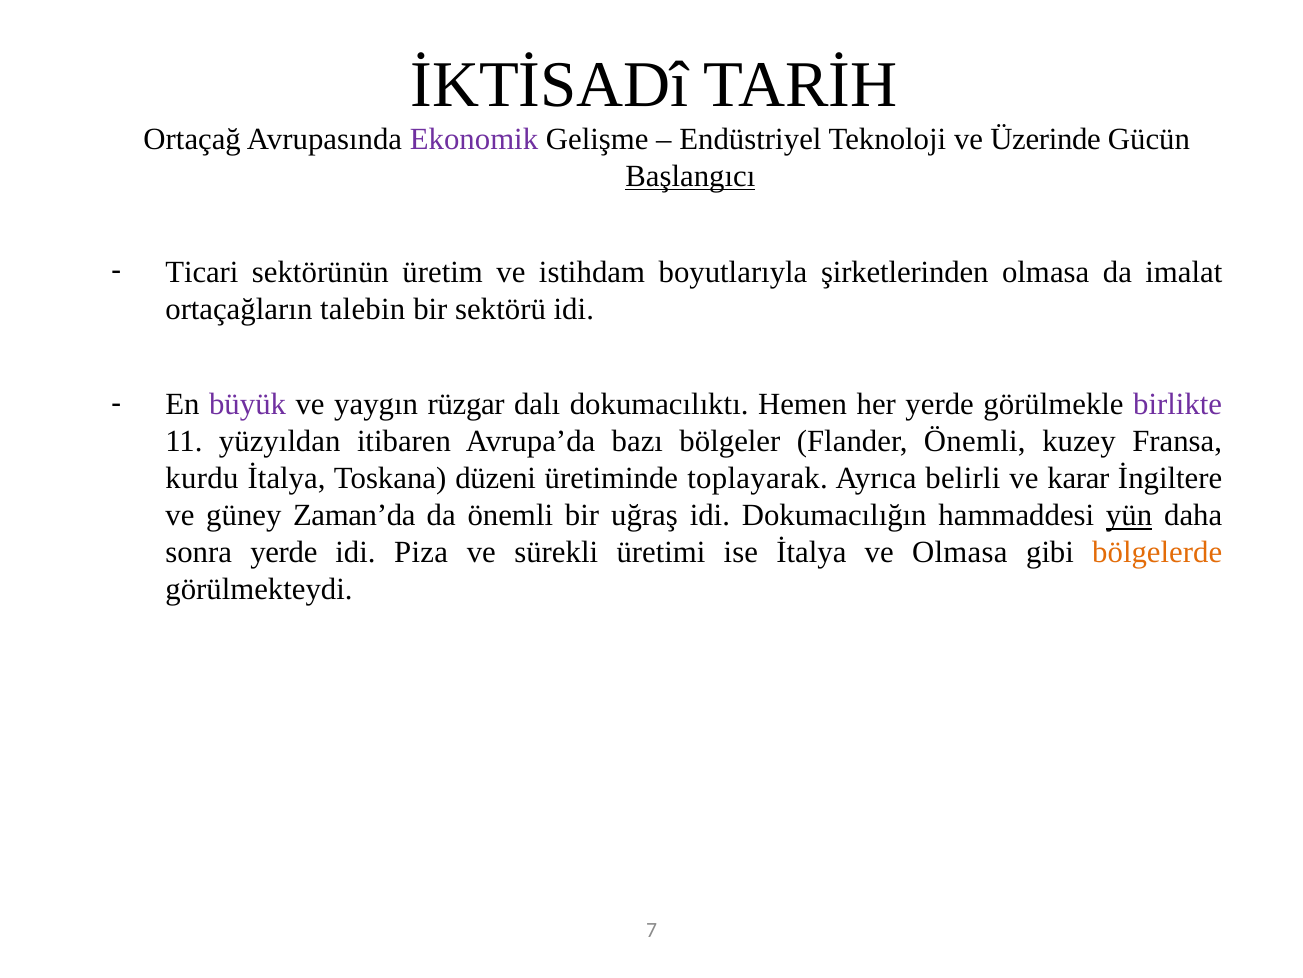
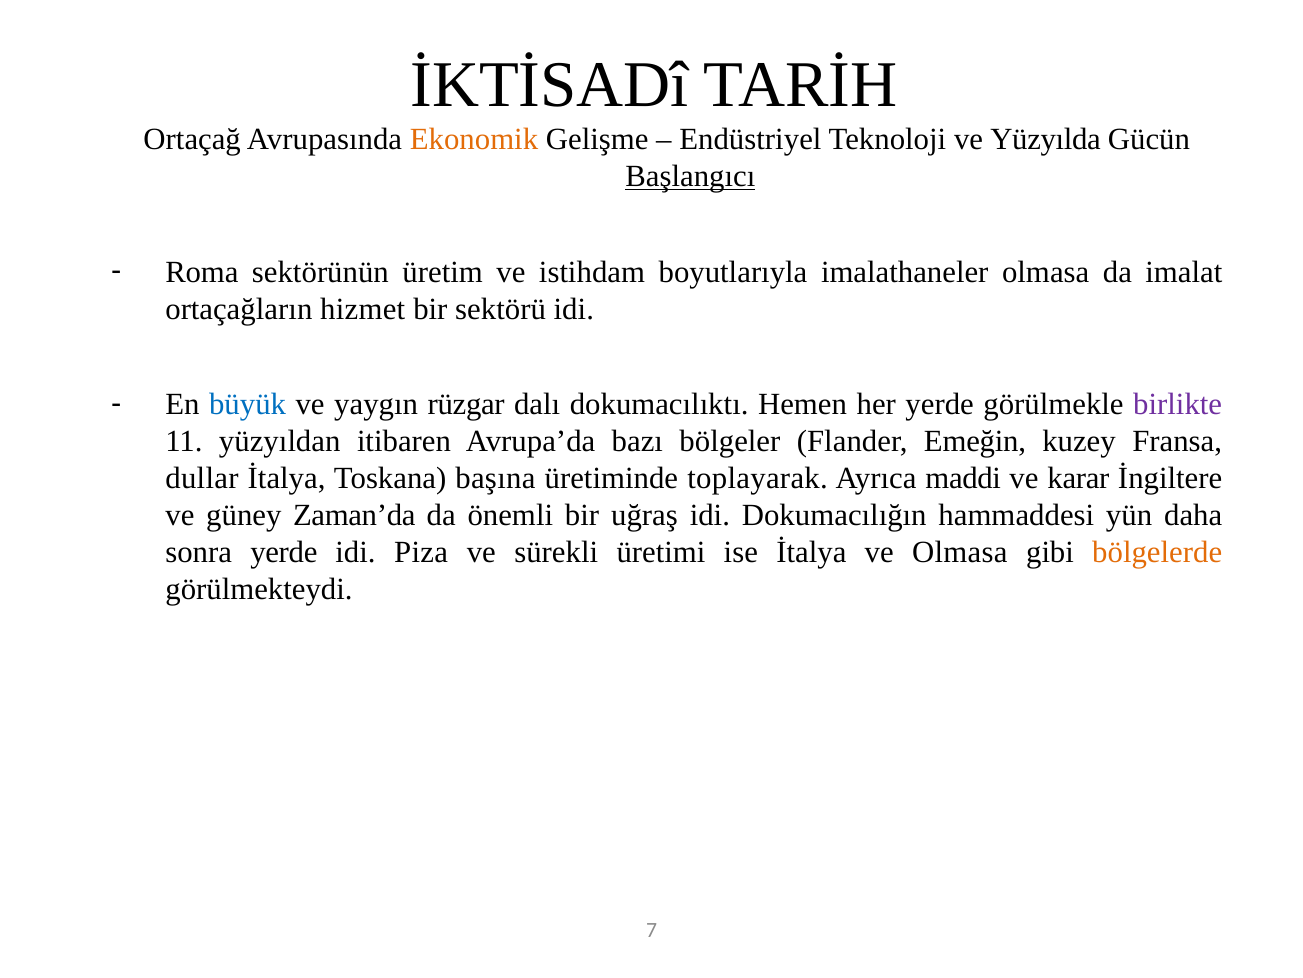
Ekonomik colour: purple -> orange (474, 139)
Üzerinde: Üzerinde -> Yüzyılda (1046, 139)
Ticari: Ticari -> Roma (202, 272)
şirketlerinden: şirketlerinden -> imalathaneler (905, 272)
talebin: talebin -> hizmet (363, 309)
büyük colour: purple -> blue (248, 404)
Flander Önemli: Önemli -> Emeğin (975, 441)
kurdu: kurdu -> dullar (202, 478)
düzeni: düzeni -> başına (495, 478)
belirli: belirli -> maddi (963, 478)
yün underline: present -> none (1129, 515)
